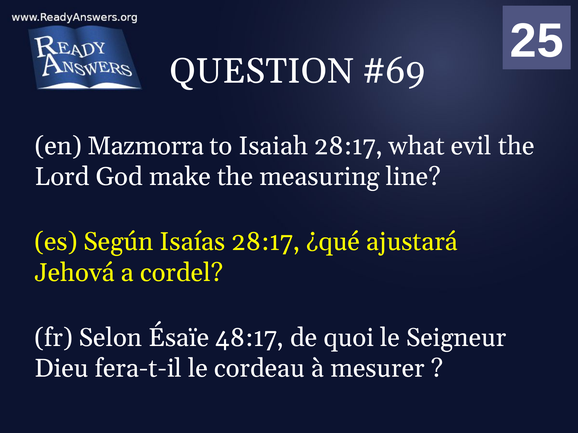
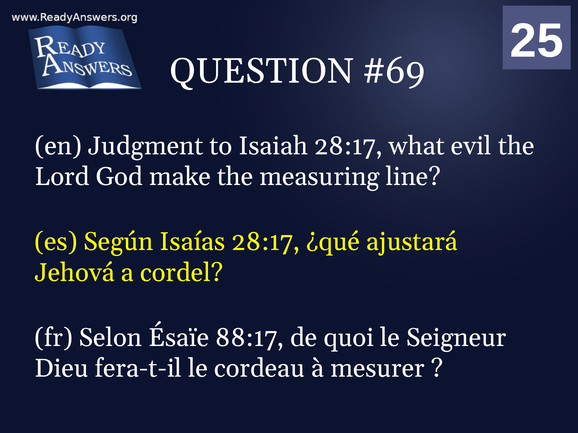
Mazmorra: Mazmorra -> Judgment (146, 146)
48:17: 48:17 -> 88:17 (250, 338)
